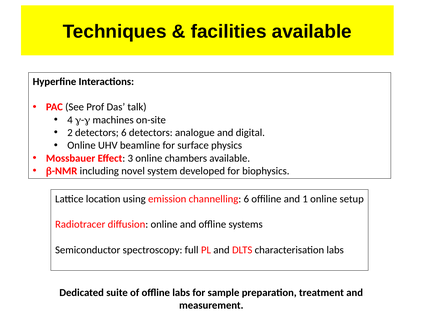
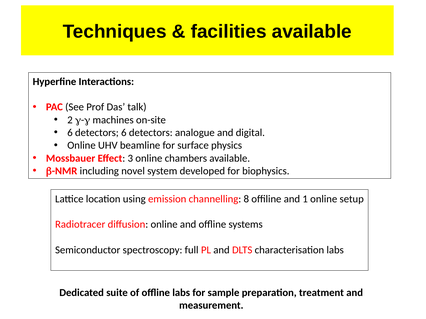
4: 4 -> 2 (70, 120)
2: 2 -> 6 (70, 133)
channelling 6: 6 -> 8 (246, 199)
